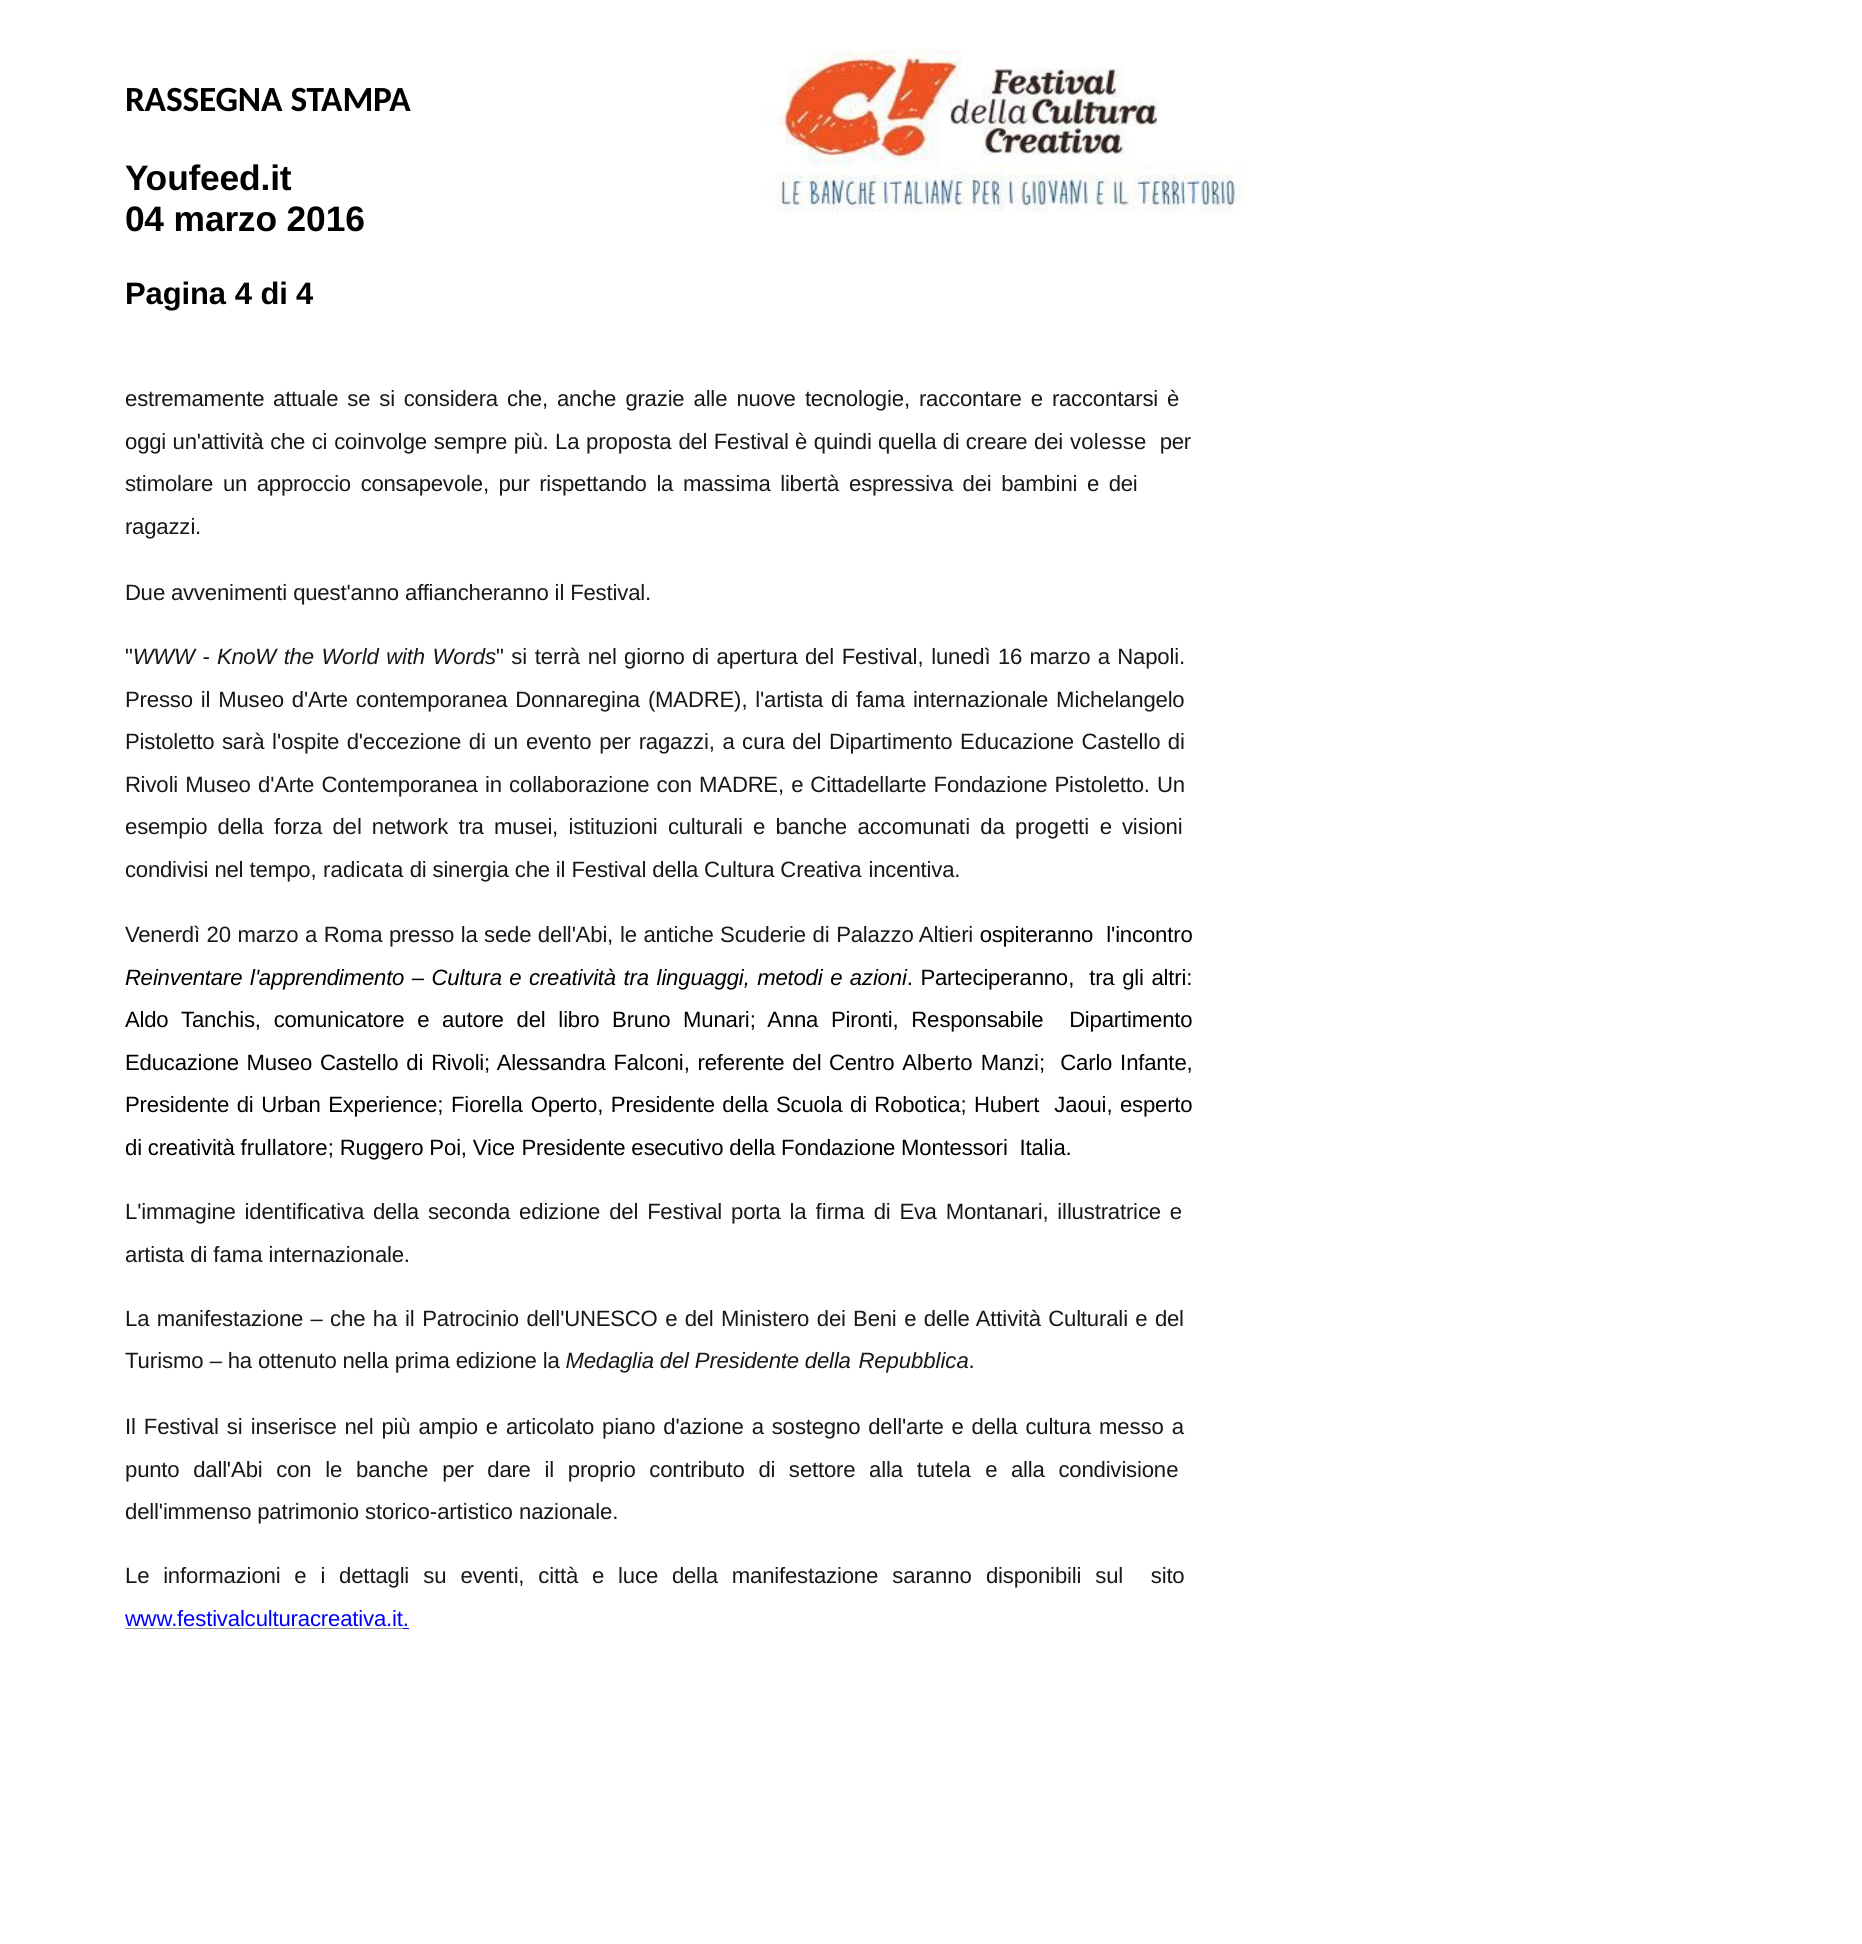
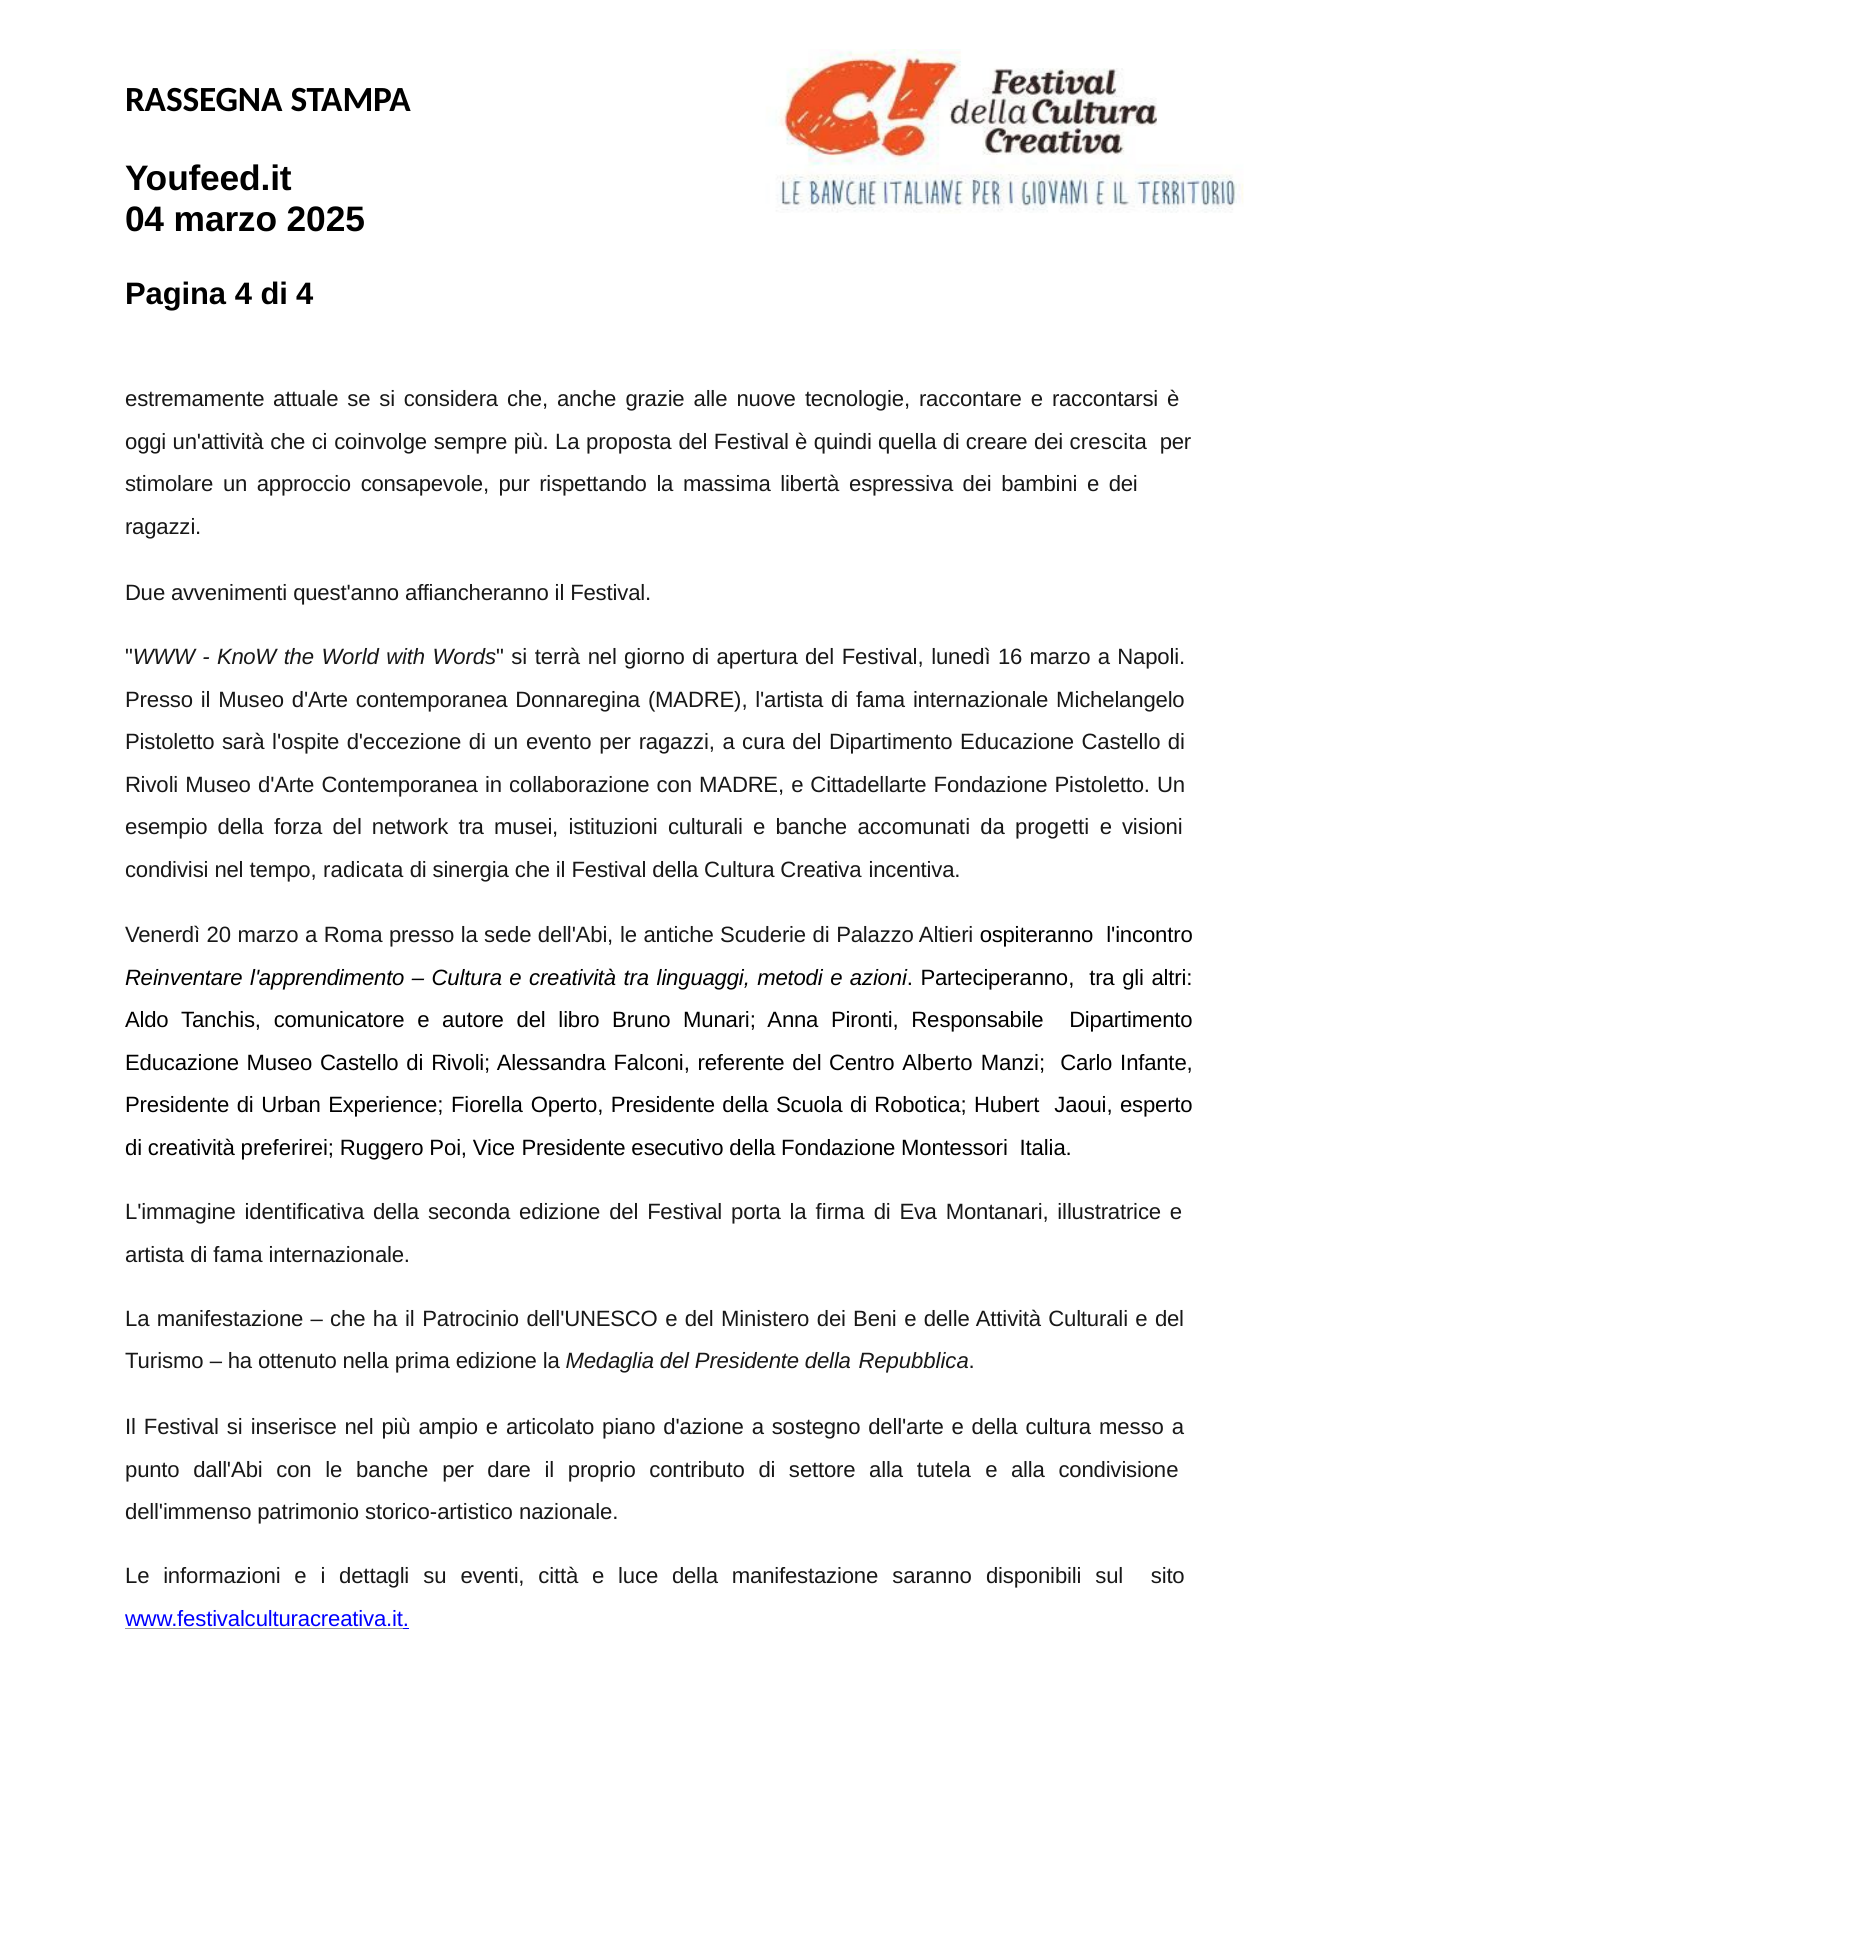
2016: 2016 -> 2025 (326, 220)
volesse: volesse -> crescita (1108, 442)
frullatore: frullatore -> preferirei (287, 1148)
